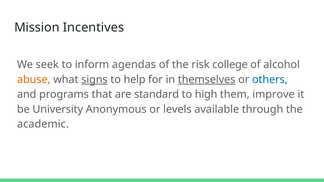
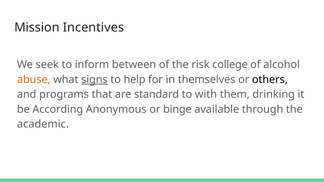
agendas: agendas -> between (134, 65)
themselves underline: present -> none (207, 80)
others colour: blue -> black (270, 80)
high: high -> with (206, 95)
improve: improve -> drinking (274, 95)
University: University -> According (58, 109)
levels: levels -> binge (177, 109)
